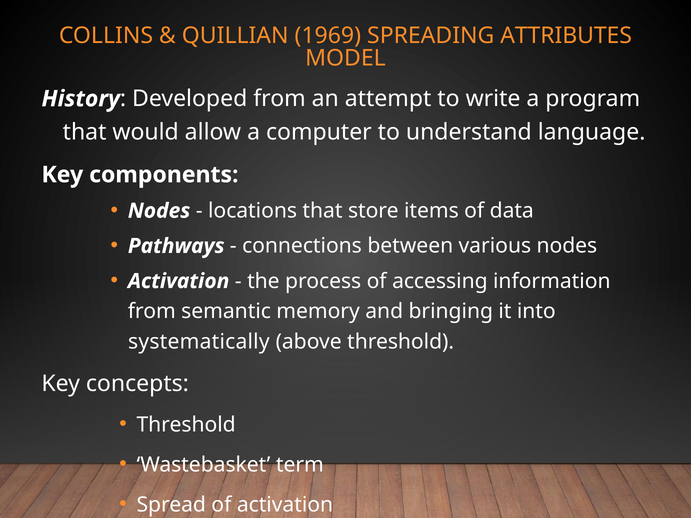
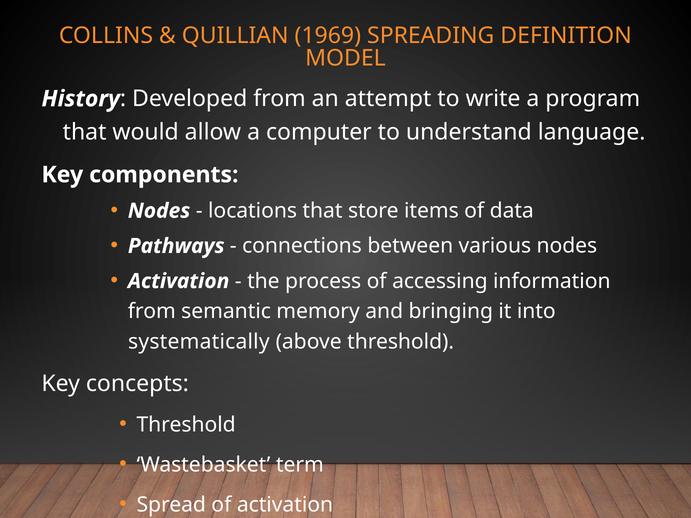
ATTRIBUTES: ATTRIBUTES -> DEFINITION (566, 35)
